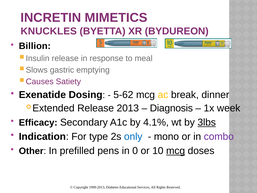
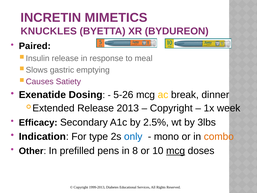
Billion: Billion -> Paired (35, 46)
5-62: 5-62 -> 5-26 (123, 95)
Diagnosis: Diagnosis -> Copyright (171, 108)
4.1%: 4.1% -> 2.5% (156, 122)
3lbs underline: present -> none (207, 122)
combo colour: purple -> orange (219, 136)
0: 0 -> 8 (135, 151)
